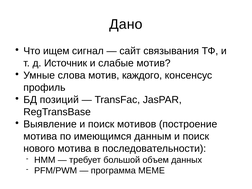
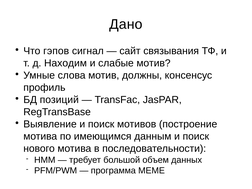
ищем: ищем -> гэпов (56, 51)
Источник: Источник -> Находим (65, 63)
каждого: каждого -> должны (142, 75)
